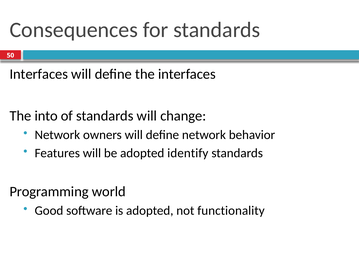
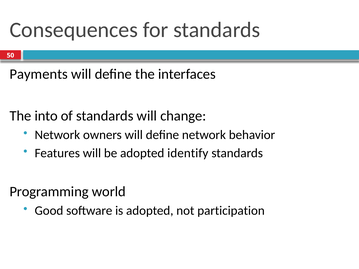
Interfaces: Interfaces -> Payments (39, 74)
functionality: functionality -> participation (231, 211)
